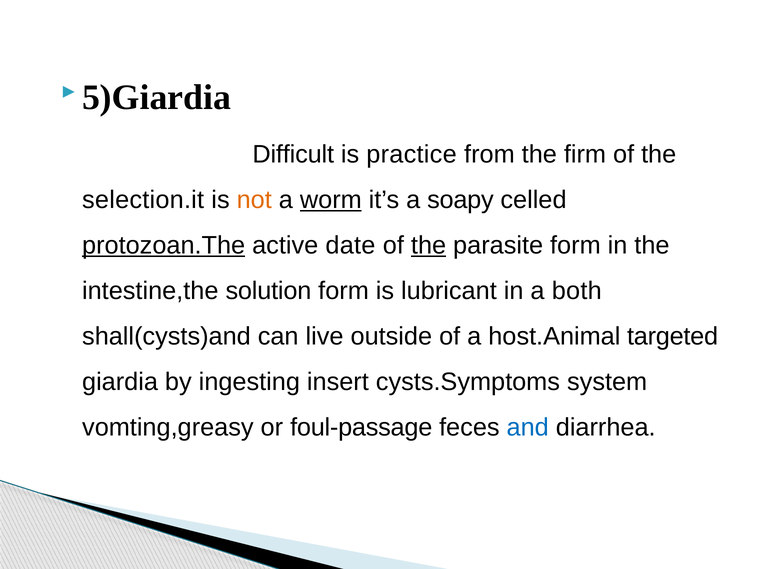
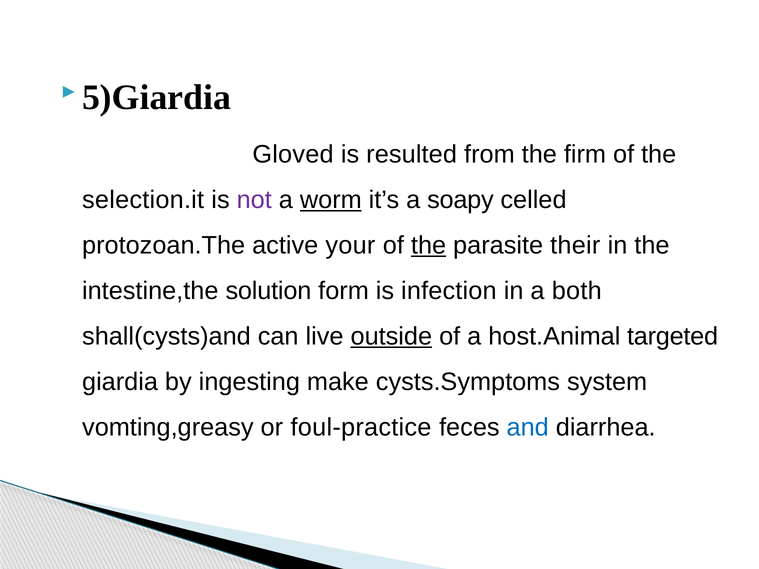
Difficult: Difficult -> Gloved (293, 154)
practice: practice -> resulted (412, 154)
not colour: orange -> purple (254, 200)
protozoan.The underline: present -> none (164, 246)
date: date -> your (350, 246)
parasite form: form -> their (575, 246)
lubricant: lubricant -> infection (449, 291)
outside underline: none -> present (391, 337)
insert: insert -> make (338, 382)
foul-passage: foul-passage -> foul-practice (361, 428)
